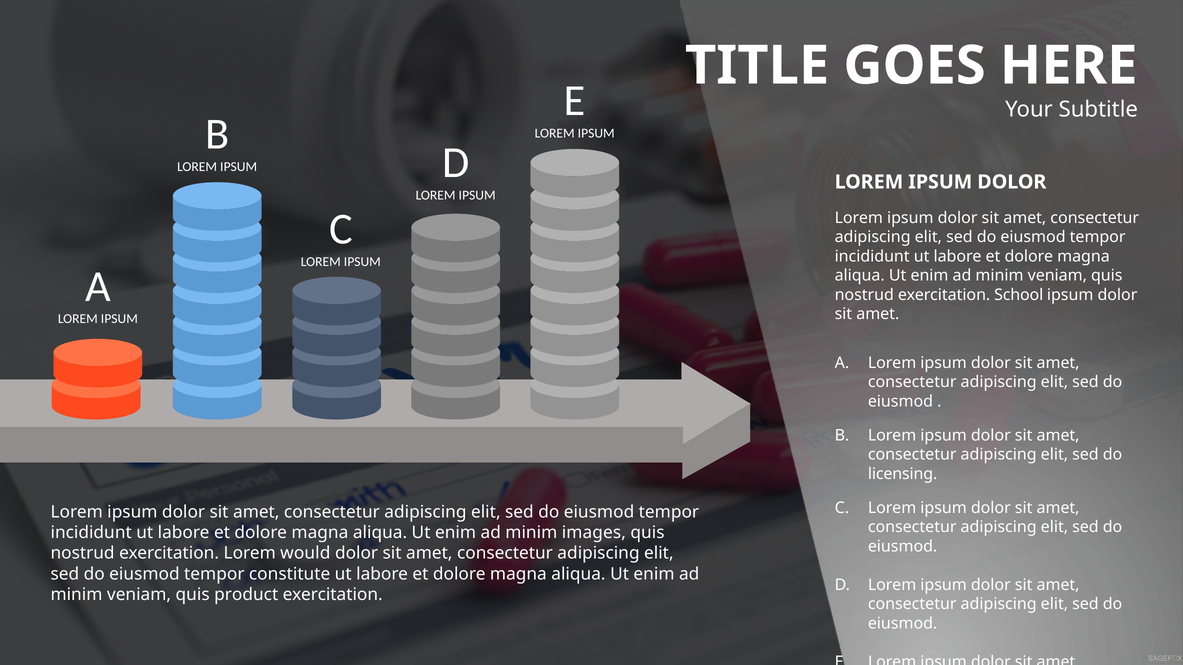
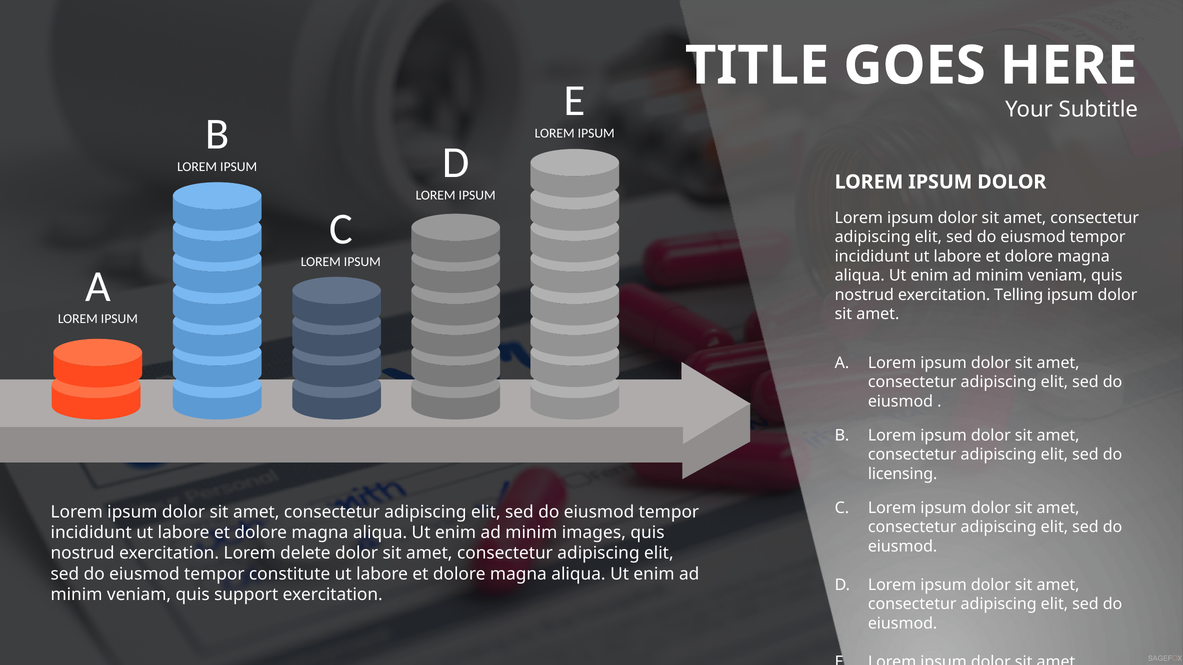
School: School -> Telling (1019, 295)
would: would -> delete (305, 554)
product: product -> support (246, 595)
